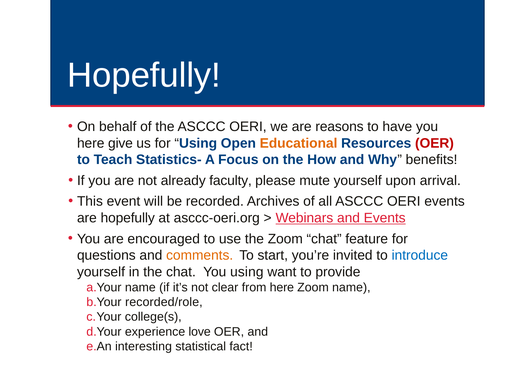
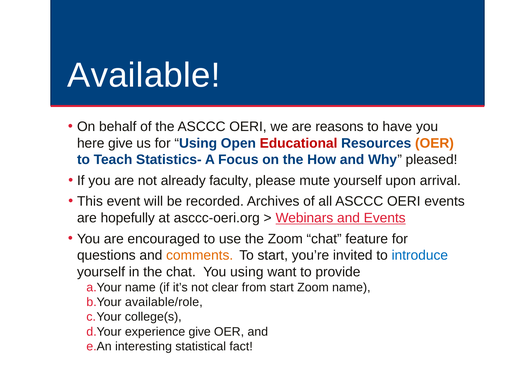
Hopefully: Hopefully -> Available (144, 75)
Educational colour: orange -> red (299, 143)
OER colour: red -> orange (434, 143)
benefits: benefits -> pleased (432, 160)
from here: here -> start (282, 287)
recorded/role: recorded/role -> available/role (164, 302)
experience love: love -> give (200, 331)
